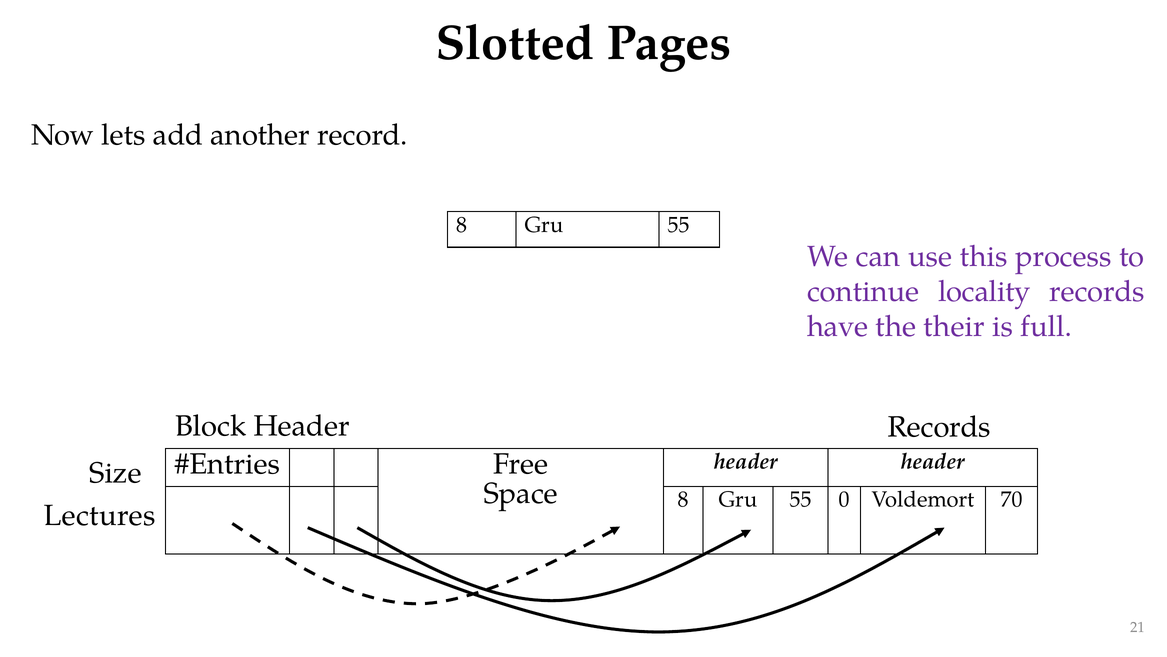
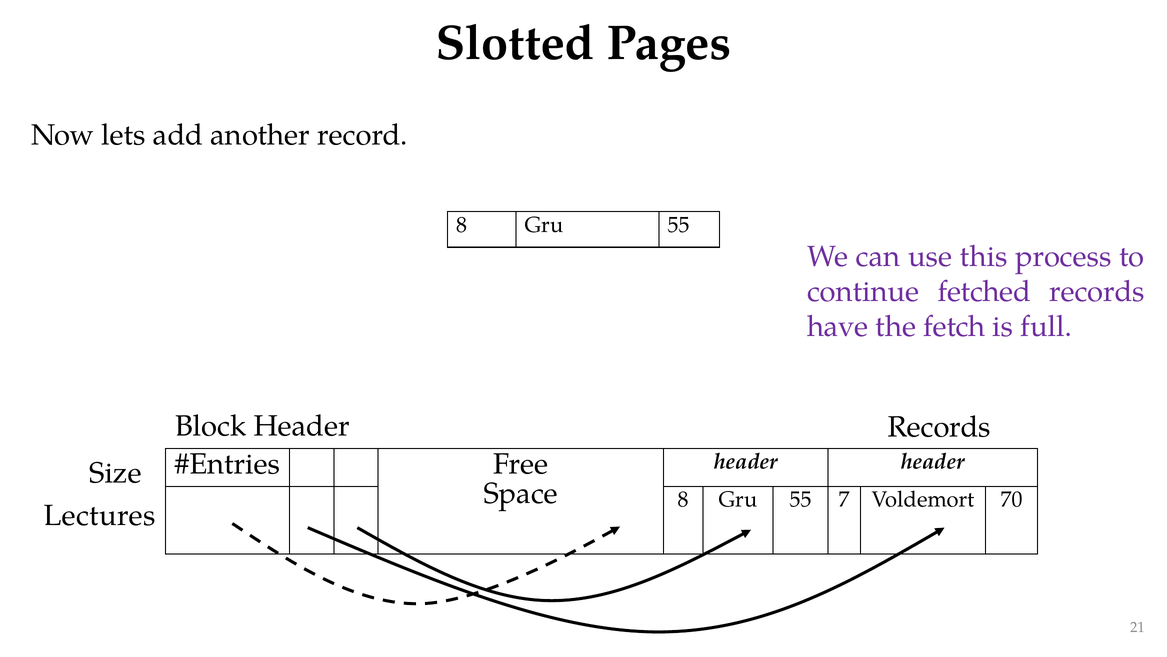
locality: locality -> fetched (984, 291)
their: their -> fetch (954, 326)
0: 0 -> 7 (844, 499)
